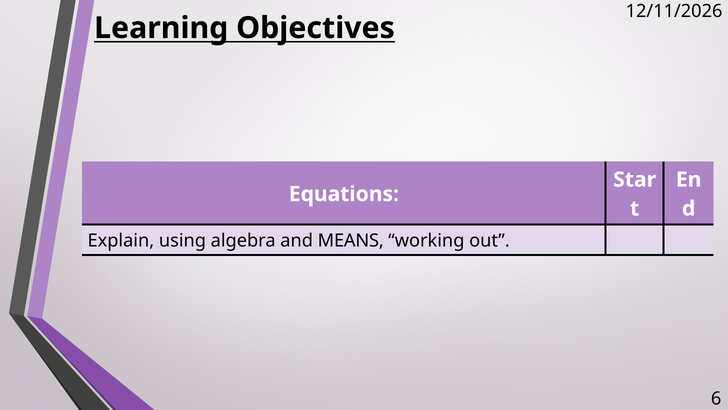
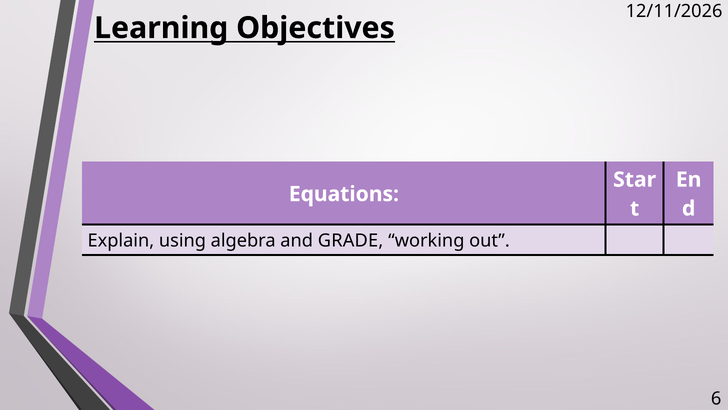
MEANS: MEANS -> GRADE (351, 240)
